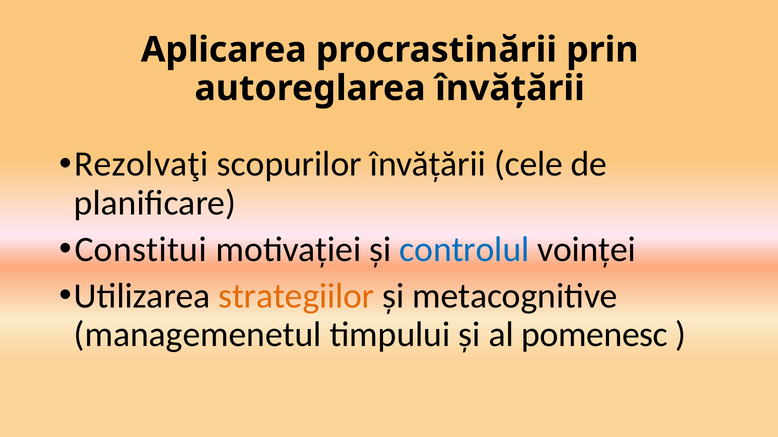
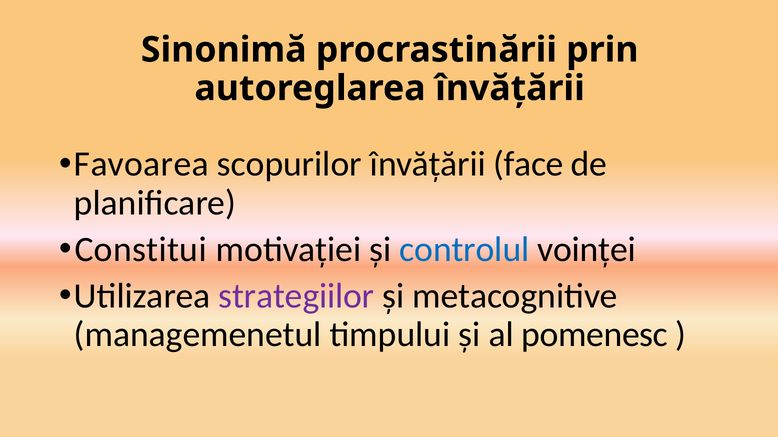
Aplicarea: Aplicarea -> Sinonimă (224, 50)
Rezolvaţi: Rezolvaţi -> Favoarea (141, 164)
cele: cele -> face (529, 164)
strategiilor colour: orange -> purple (296, 296)
